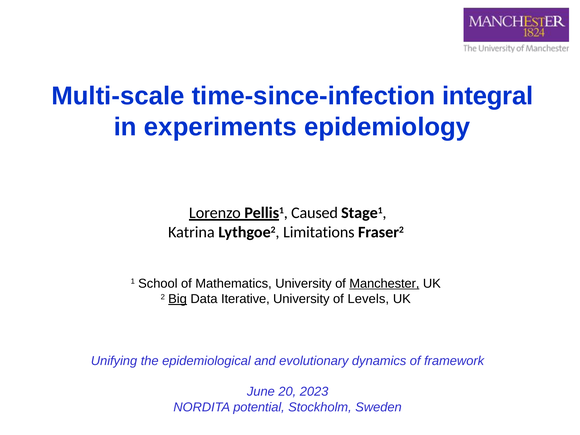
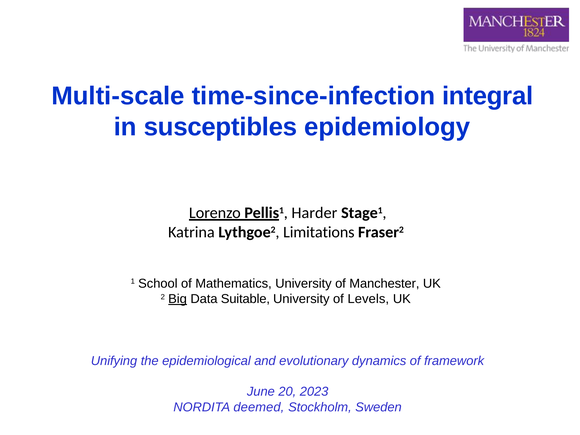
experiments: experiments -> susceptibles (220, 127)
Caused: Caused -> Harder (314, 213)
Manchester underline: present -> none (384, 284)
Iterative: Iterative -> Suitable (245, 299)
potential: potential -> deemed (259, 407)
